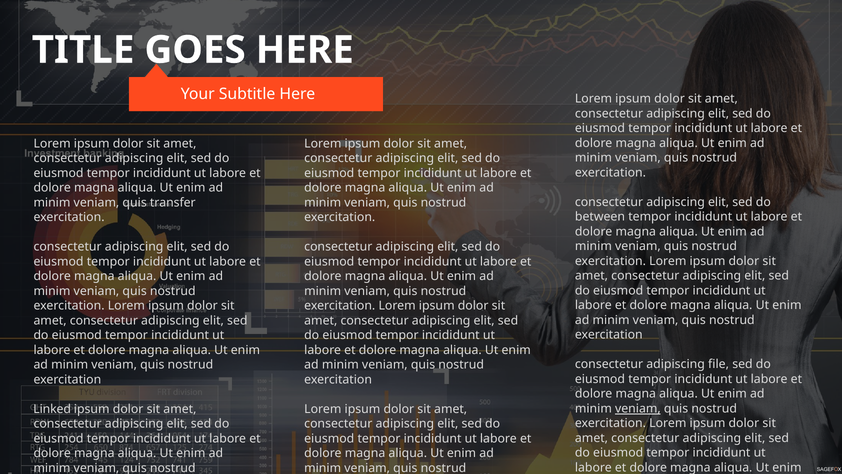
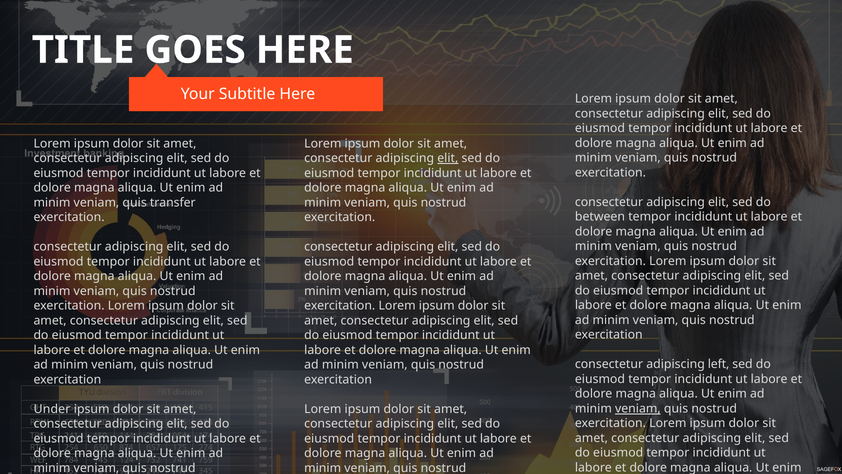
elit underline: none -> present (448, 158)
file: file -> left (719, 364)
Linked: Linked -> Under (52, 409)
